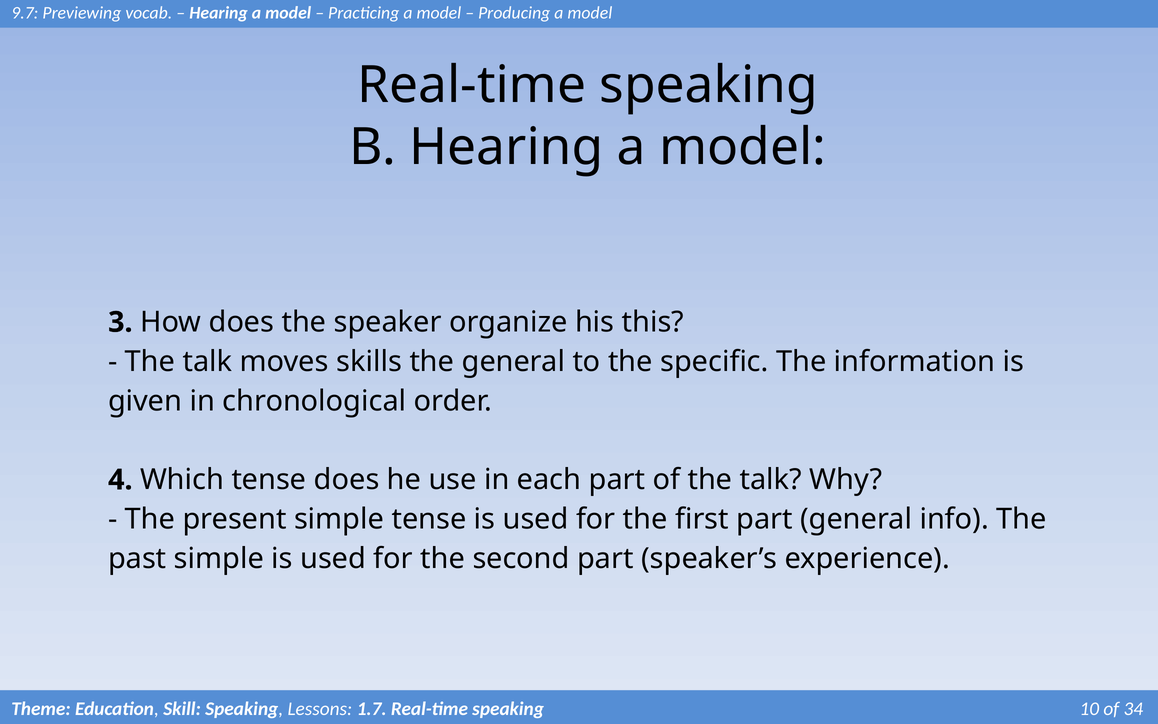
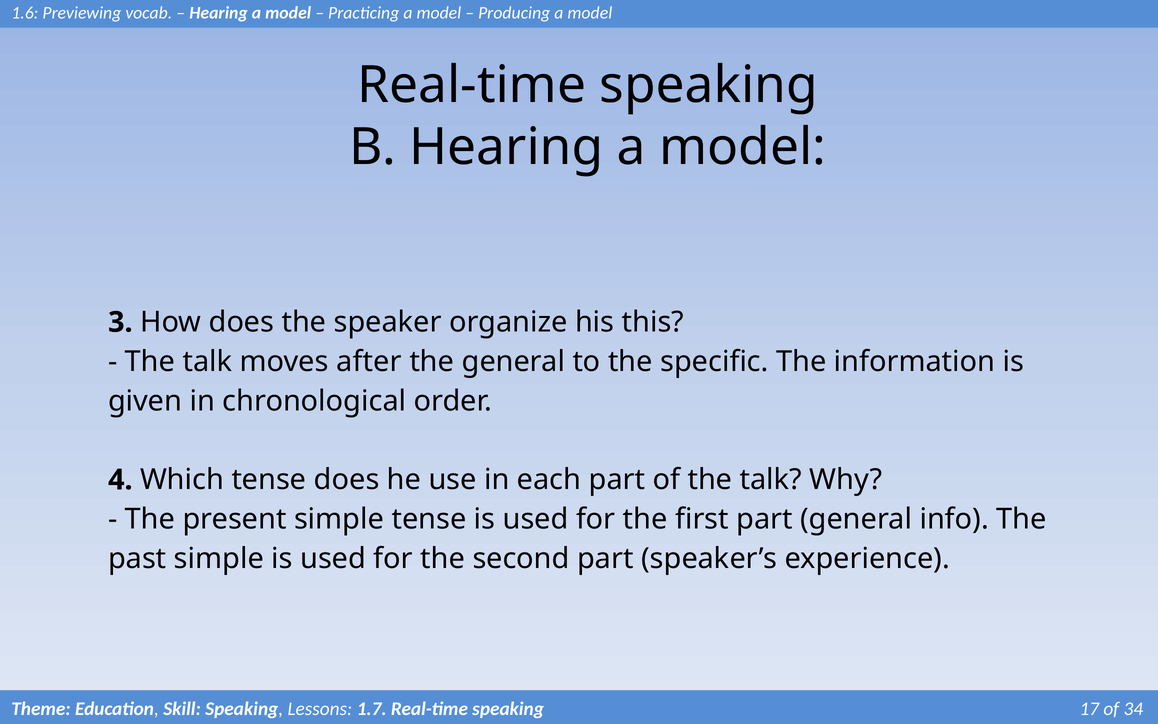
9.7: 9.7 -> 1.6 (25, 13)
skills: skills -> after (369, 362)
10: 10 -> 17 (1089, 709)
